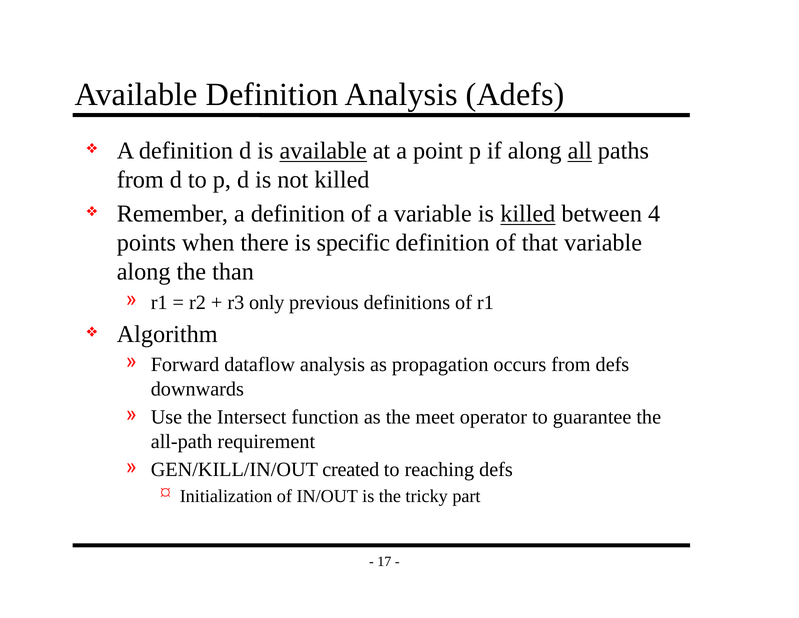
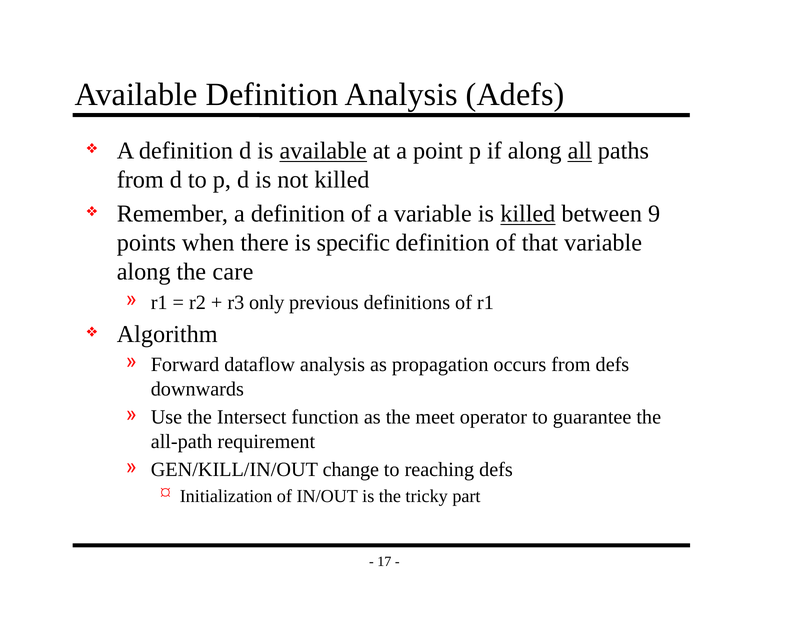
4: 4 -> 9 (654, 214)
than: than -> care (233, 272)
created: created -> change (351, 469)
